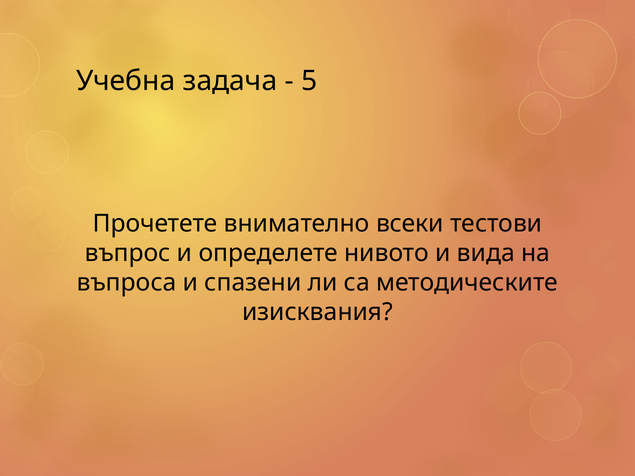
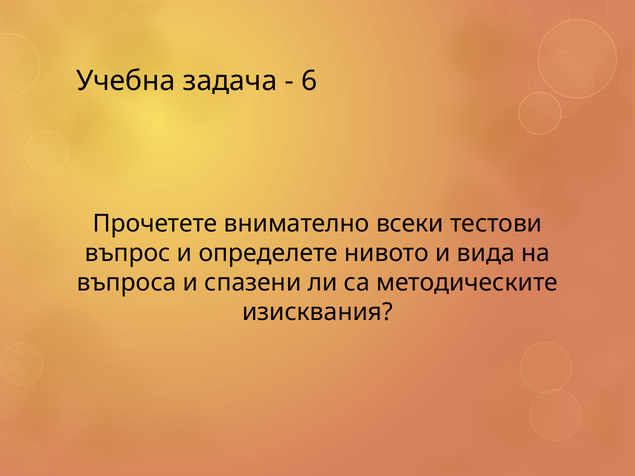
5: 5 -> 6 (309, 81)
